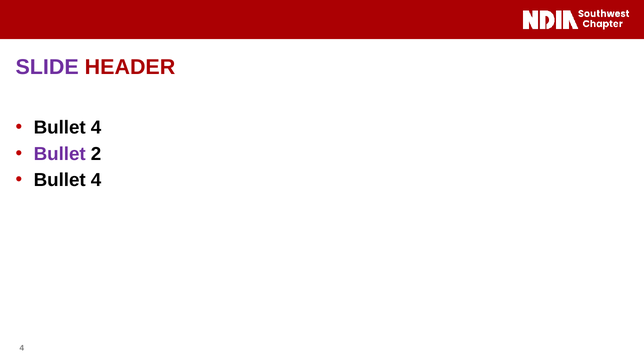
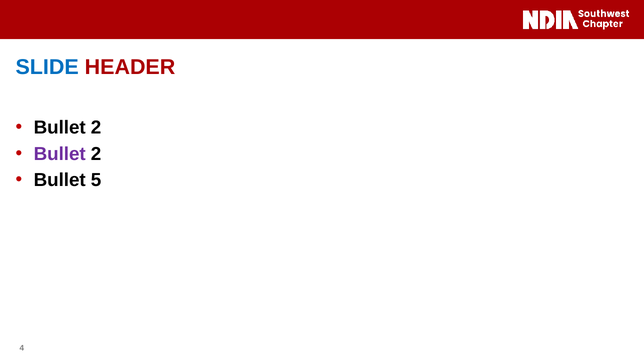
SLIDE colour: purple -> blue (47, 67)
4: 4 -> 2 (96, 128)
4: 4 -> 5 (96, 180)
